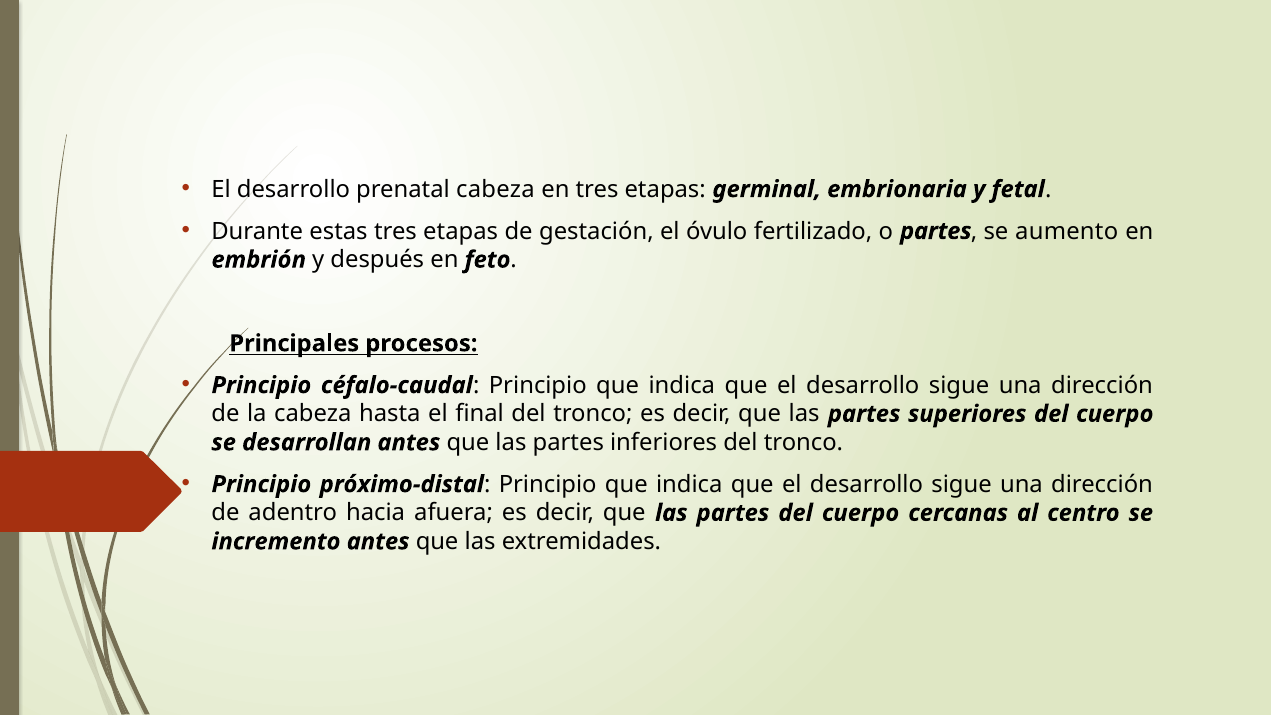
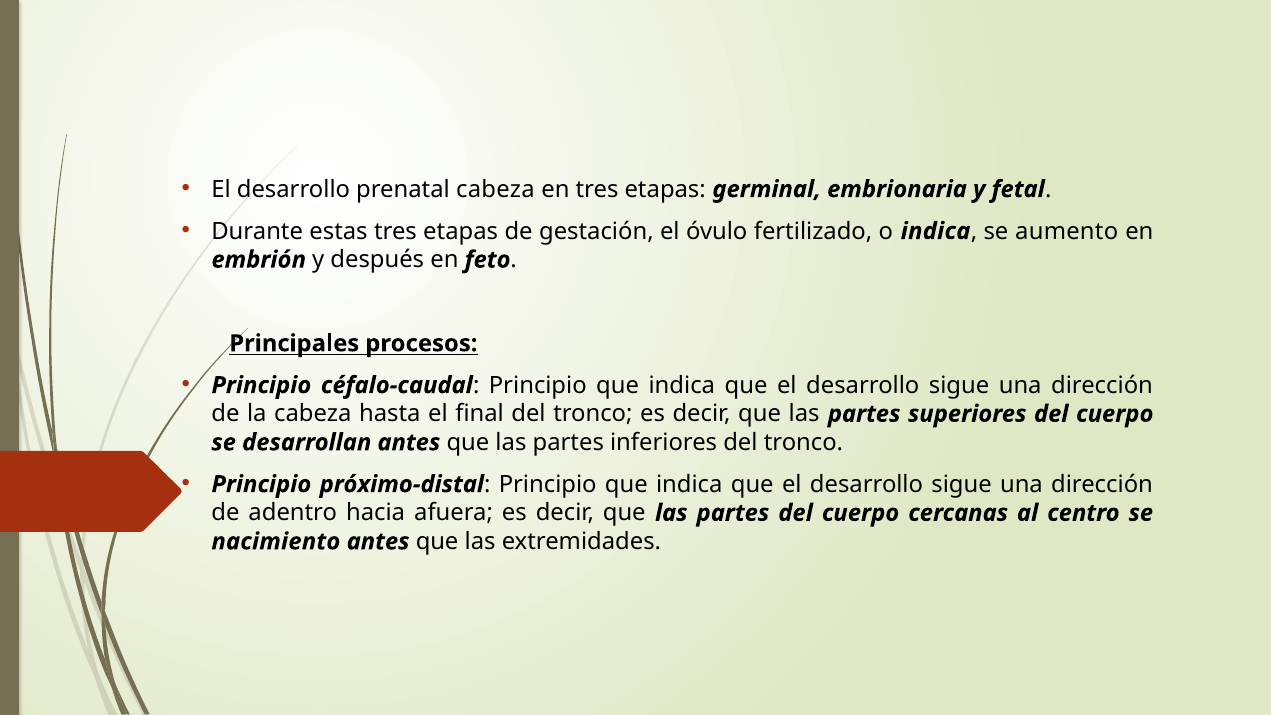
o partes: partes -> indica (936, 231)
incremento: incremento -> nacimiento (276, 541)
